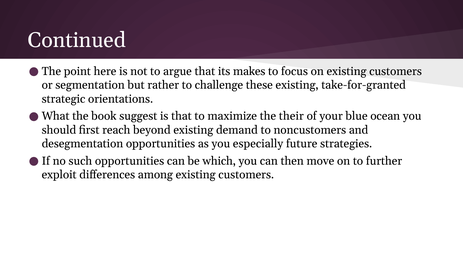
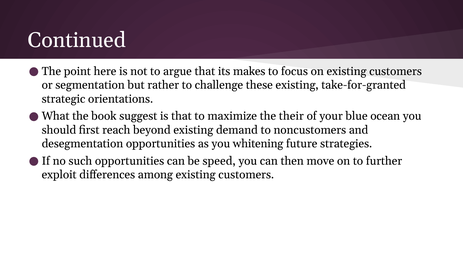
especially: especially -> whitening (258, 144)
which: which -> speed (219, 161)
